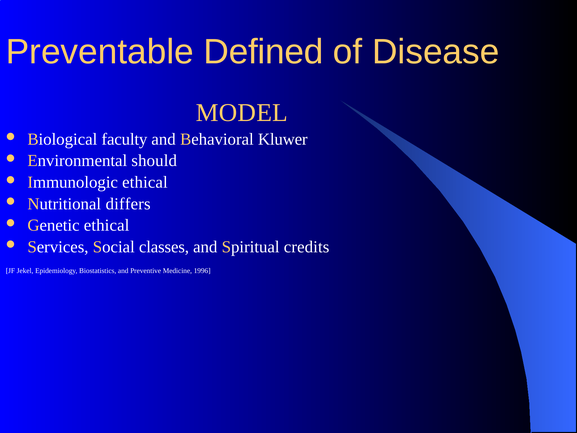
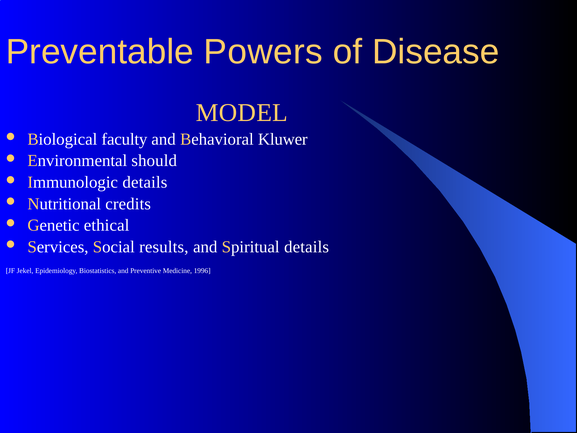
Defined: Defined -> Powers (263, 52)
Immunologic ethical: ethical -> details (145, 182)
differs: differs -> credits (128, 204)
classes: classes -> results (164, 247)
Spiritual credits: credits -> details (307, 247)
